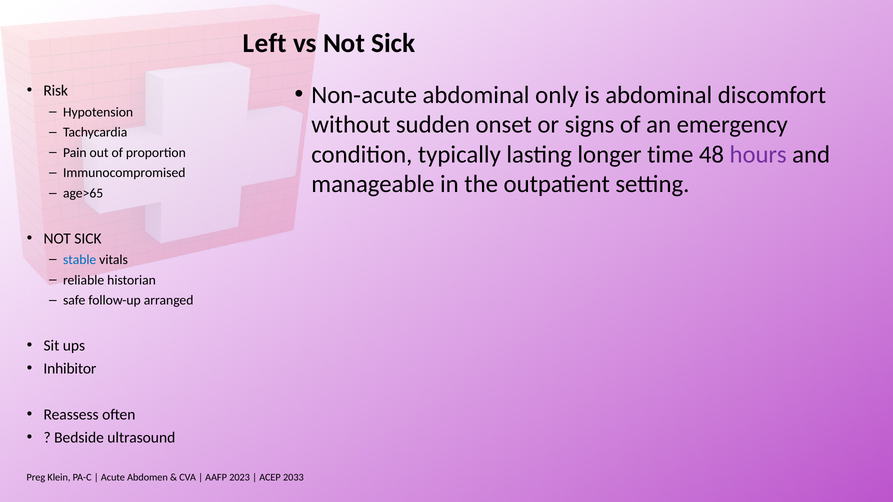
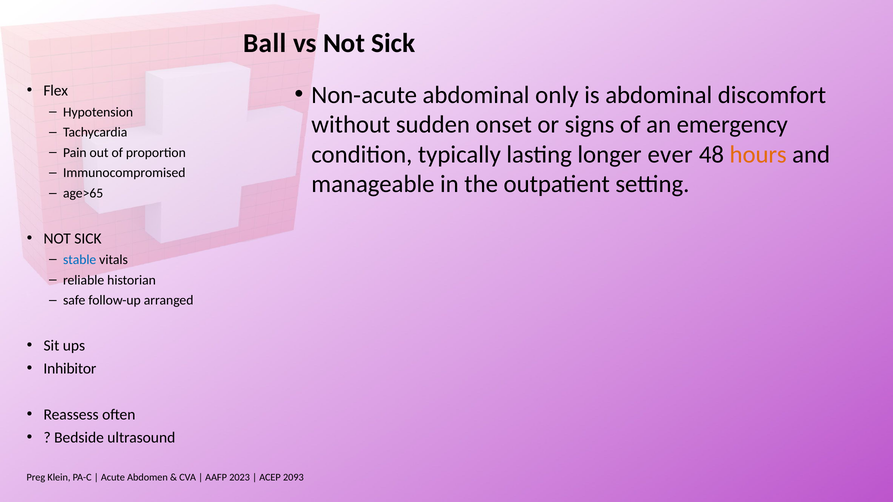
Left: Left -> Ball (265, 43)
Risk: Risk -> Flex (56, 91)
time: time -> ever (670, 155)
hours colour: purple -> orange (758, 155)
2033: 2033 -> 2093 (293, 478)
